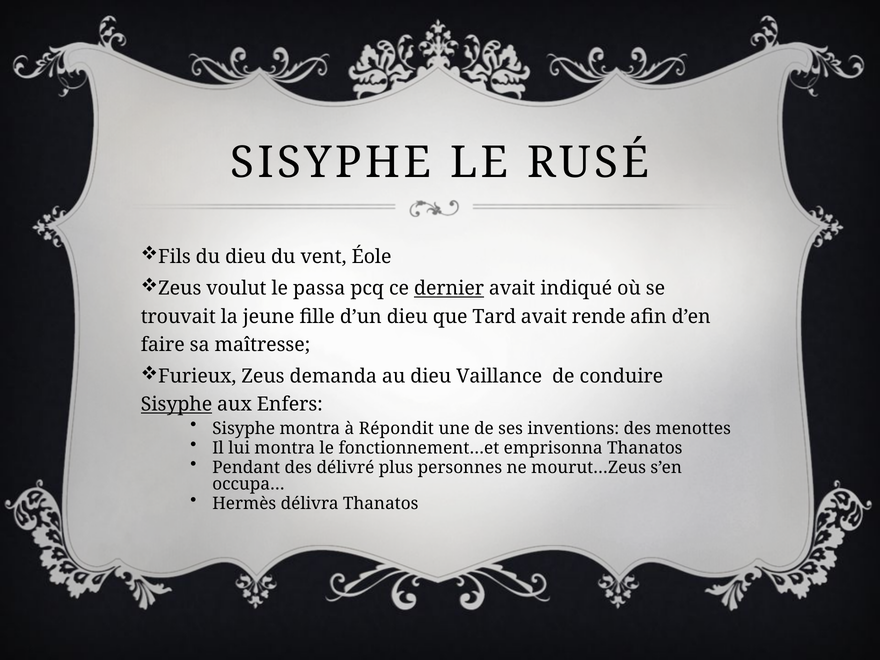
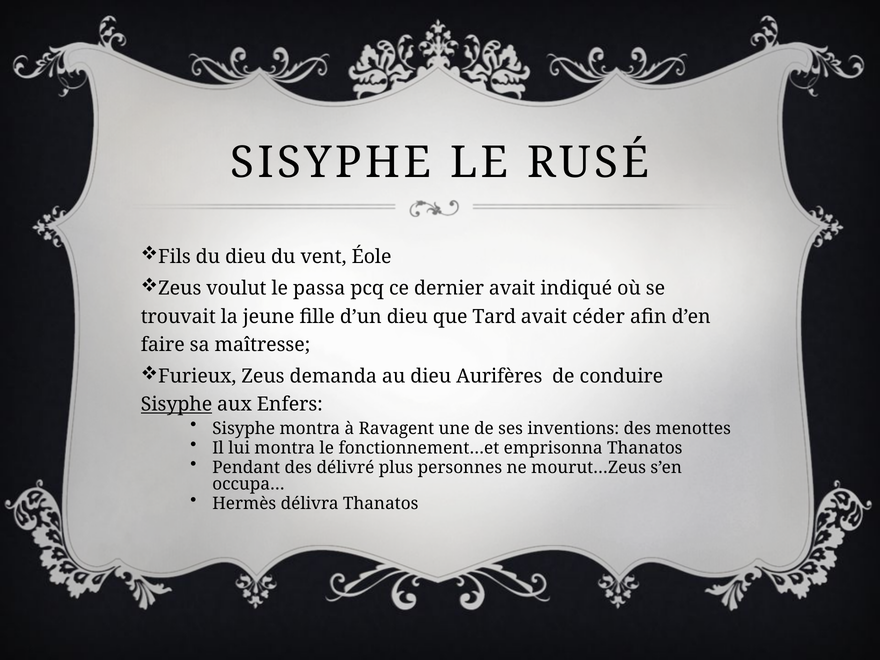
dernier underline: present -> none (449, 288)
rende: rende -> céder (599, 317)
Vaillance: Vaillance -> Aurifères (499, 376)
Répondit: Répondit -> Ravagent (396, 429)
